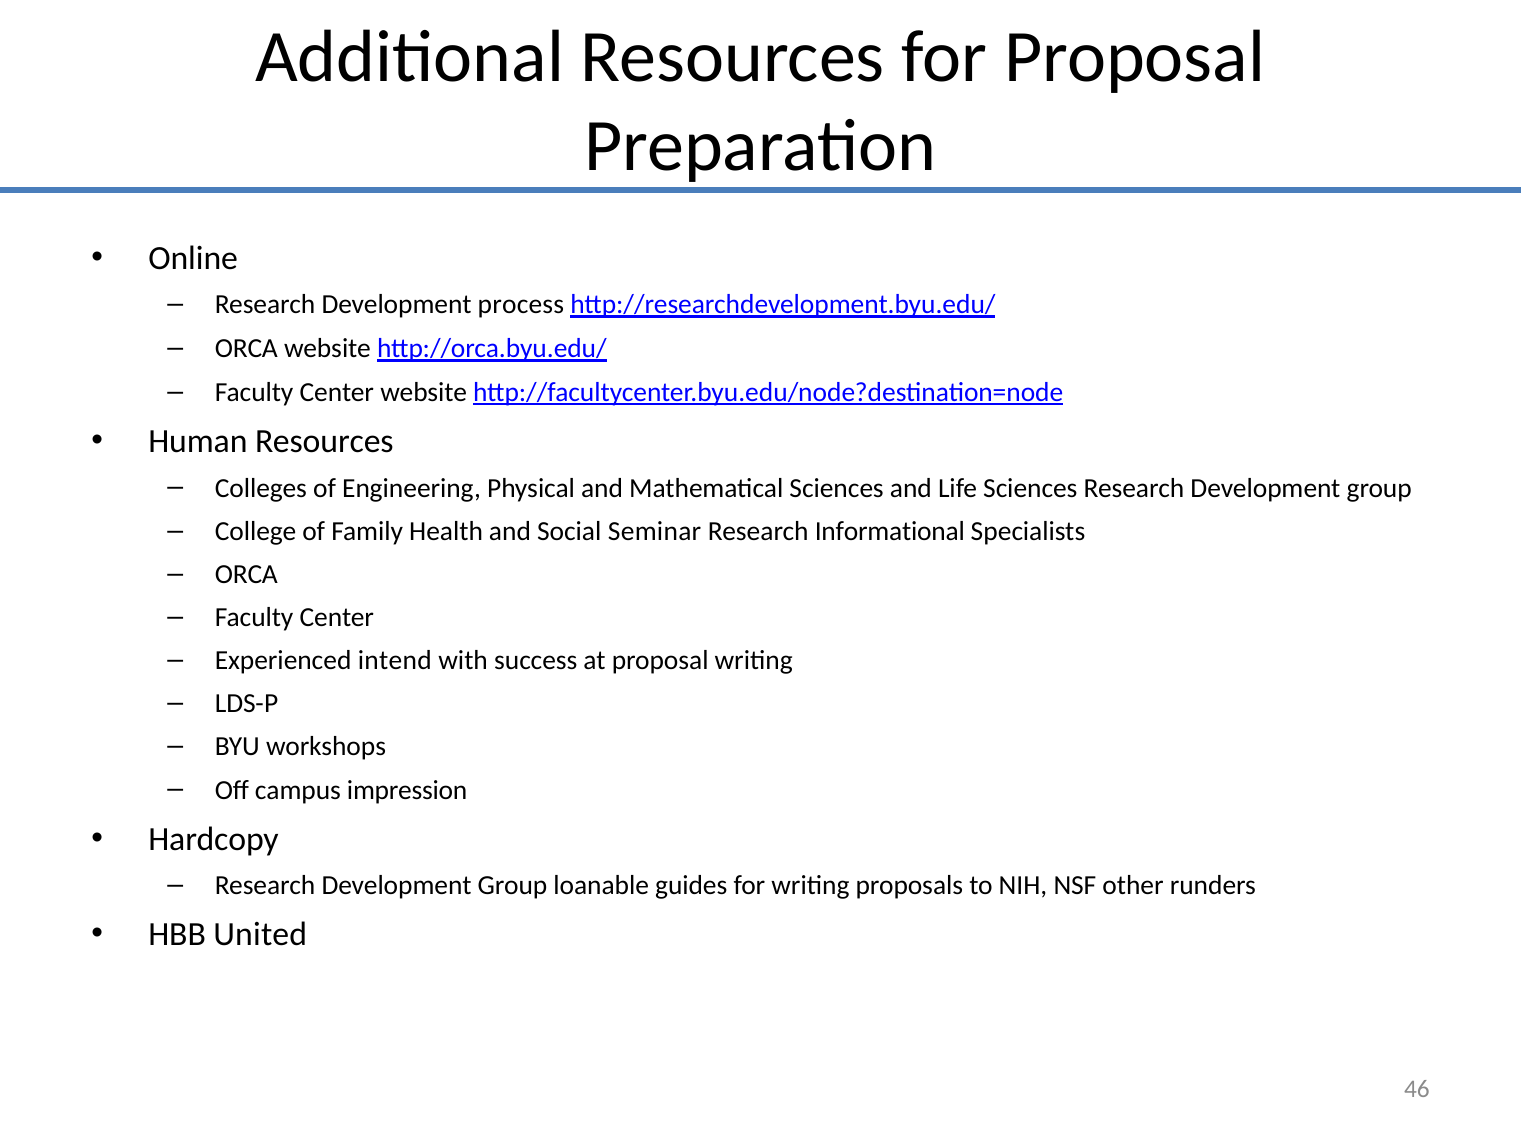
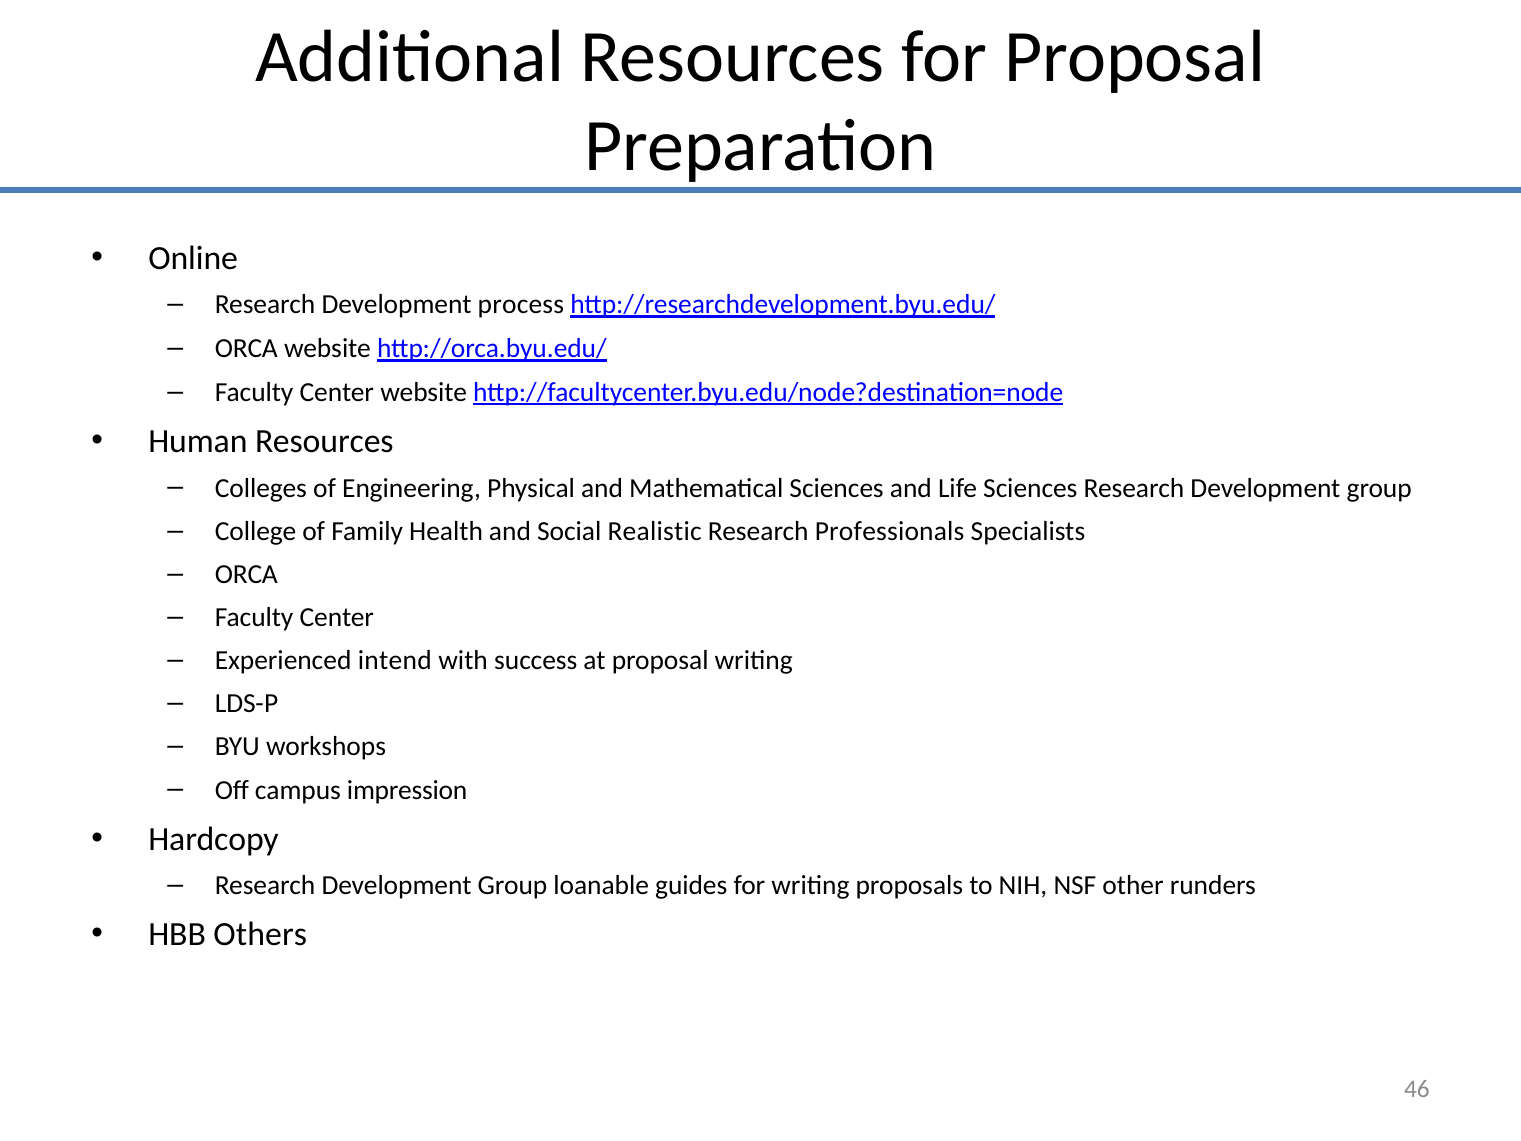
Seminar: Seminar -> Realistic (655, 531)
Informational: Informational -> Professionals (890, 531)
United: United -> Others (260, 934)
